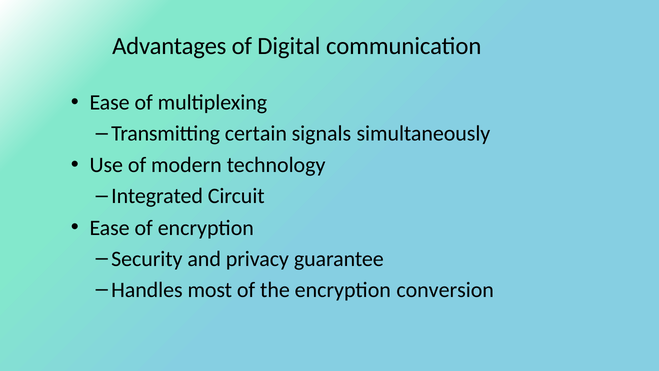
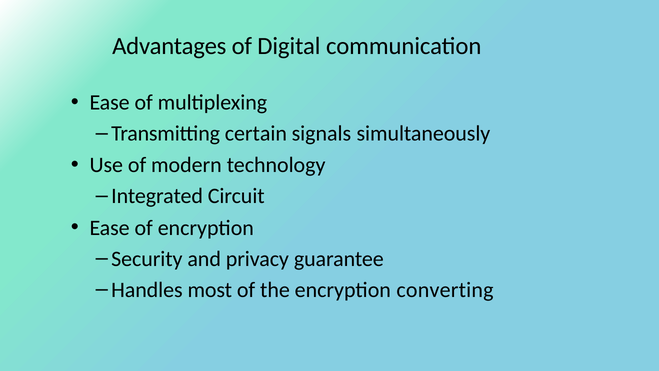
conversion: conversion -> converting (445, 290)
